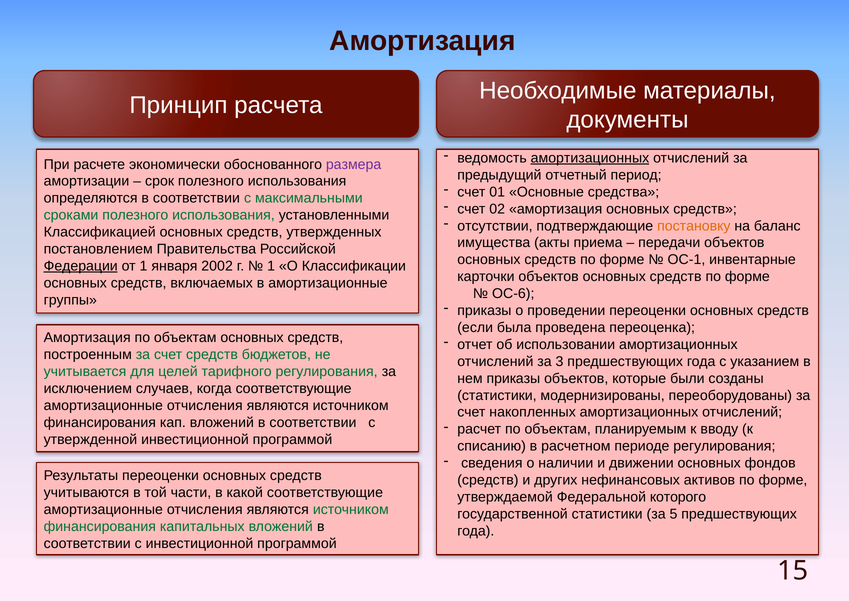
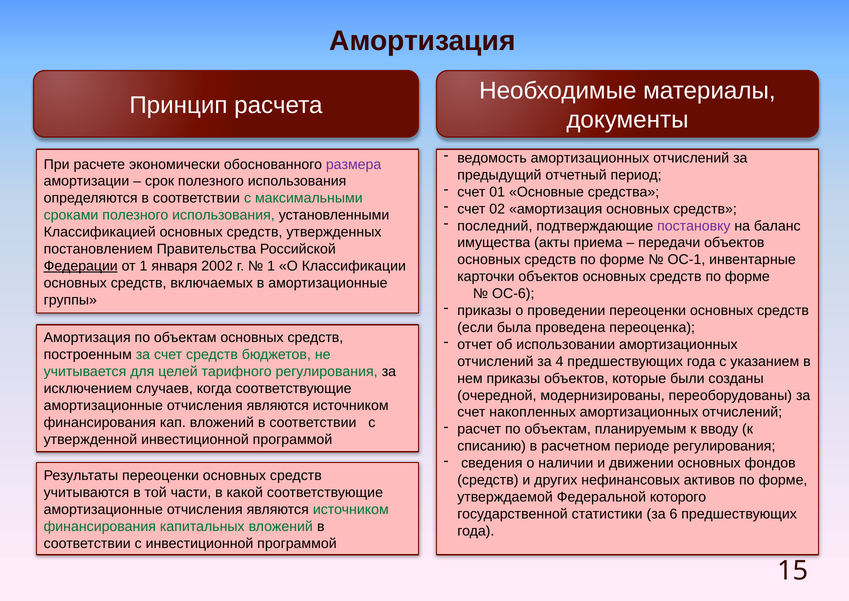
амортизационных underline: present -> none (590, 158)
отсутствии: отсутствии -> последний (495, 226)
постановку colour: orange -> purple (694, 226)
3: 3 -> 4 (560, 361)
статистики: статистики -> очередной (497, 395)
5: 5 -> 6 (673, 514)
